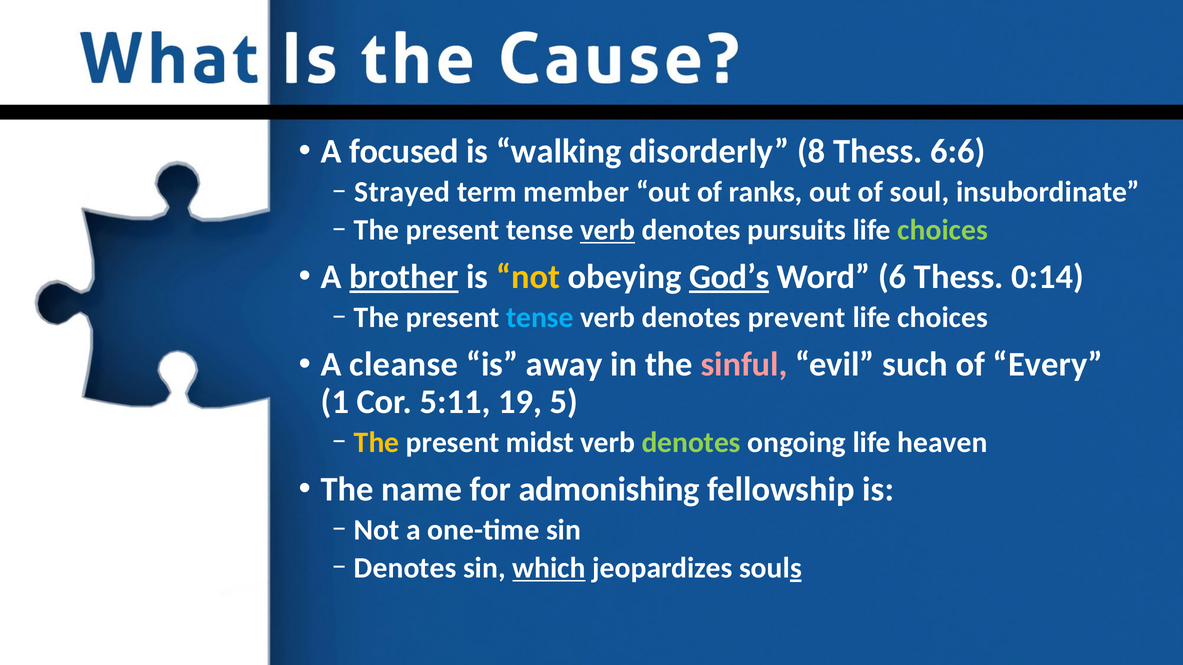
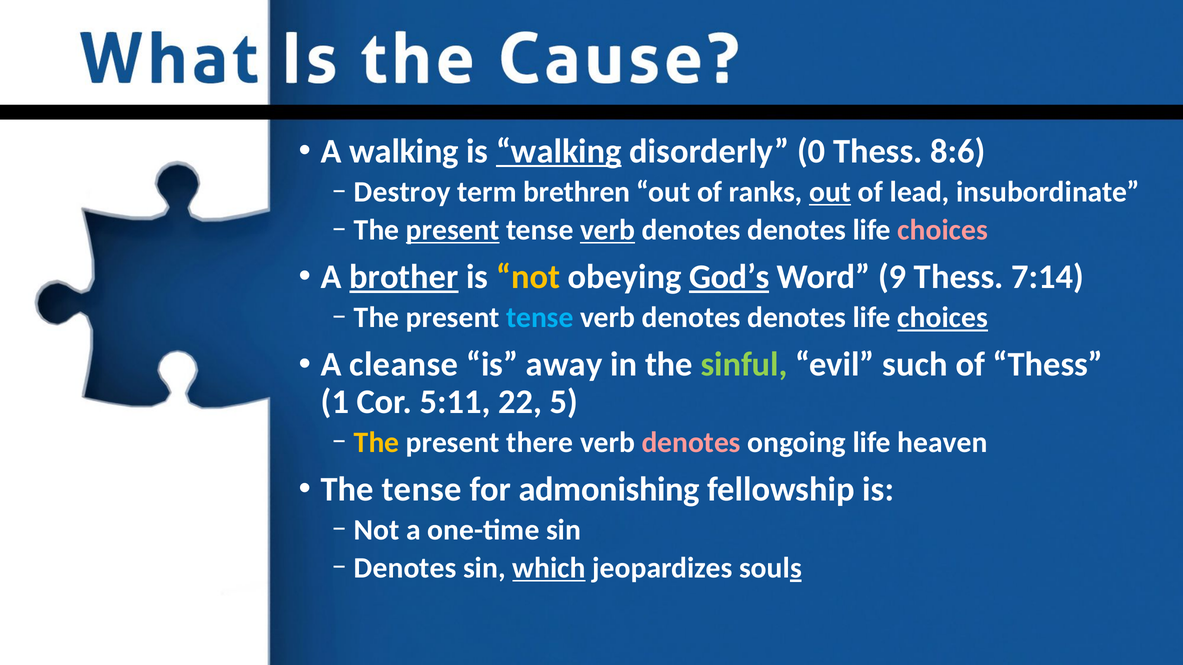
A focused: focused -> walking (404, 151)
walking underline: none -> present (559, 151)
8: 8 -> 0 (811, 151)
6:6: 6:6 -> 8:6 (958, 151)
Strayed: Strayed -> Destroy (402, 192)
member: member -> brethren (577, 192)
out underline: none -> present (830, 192)
soul: soul -> lead (920, 192)
present underline: none -> present (453, 230)
pursuits: pursuits -> denotes (797, 230)
choices colour: light green -> pink (943, 230)
6: 6 -> 9 (892, 277)
0:14: 0:14 -> 7:14 (1048, 277)
prevent: prevent -> denotes (797, 318)
choices underline: none -> present (943, 318)
sinful colour: pink -> light green (744, 365)
of Every: Every -> Thess (1048, 365)
19: 19 -> 22 (520, 402)
midst: midst -> there (540, 443)
denotes colour: light green -> pink (691, 443)
The name: name -> tense (422, 490)
